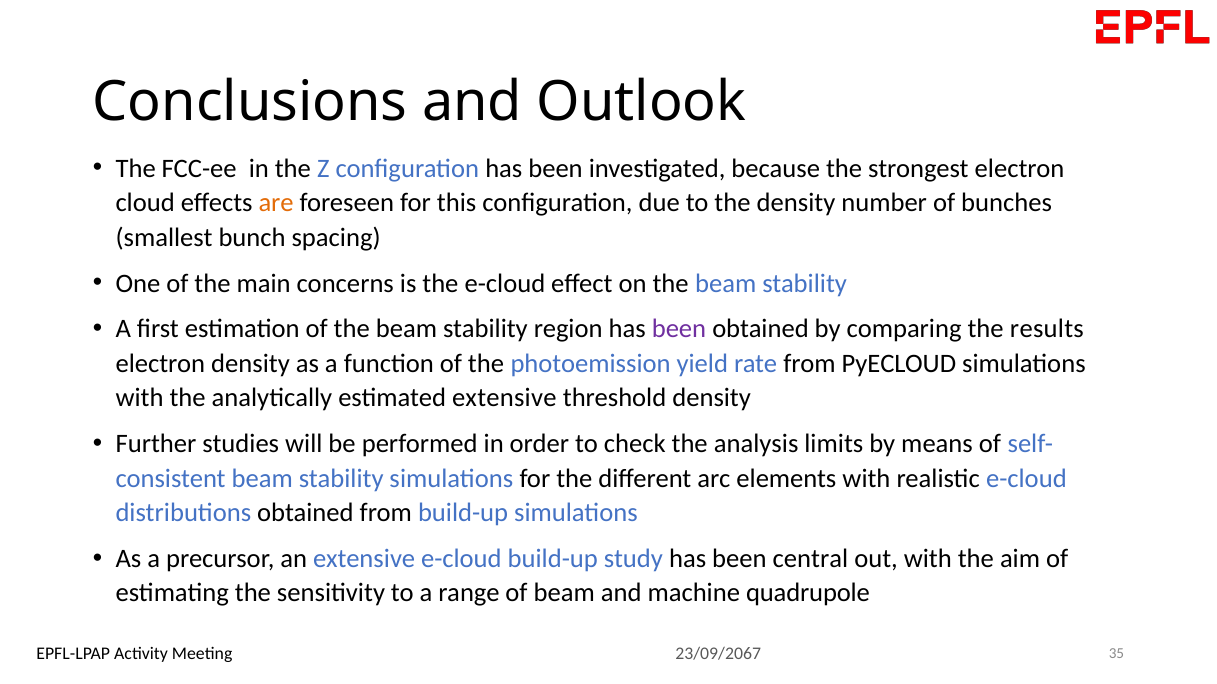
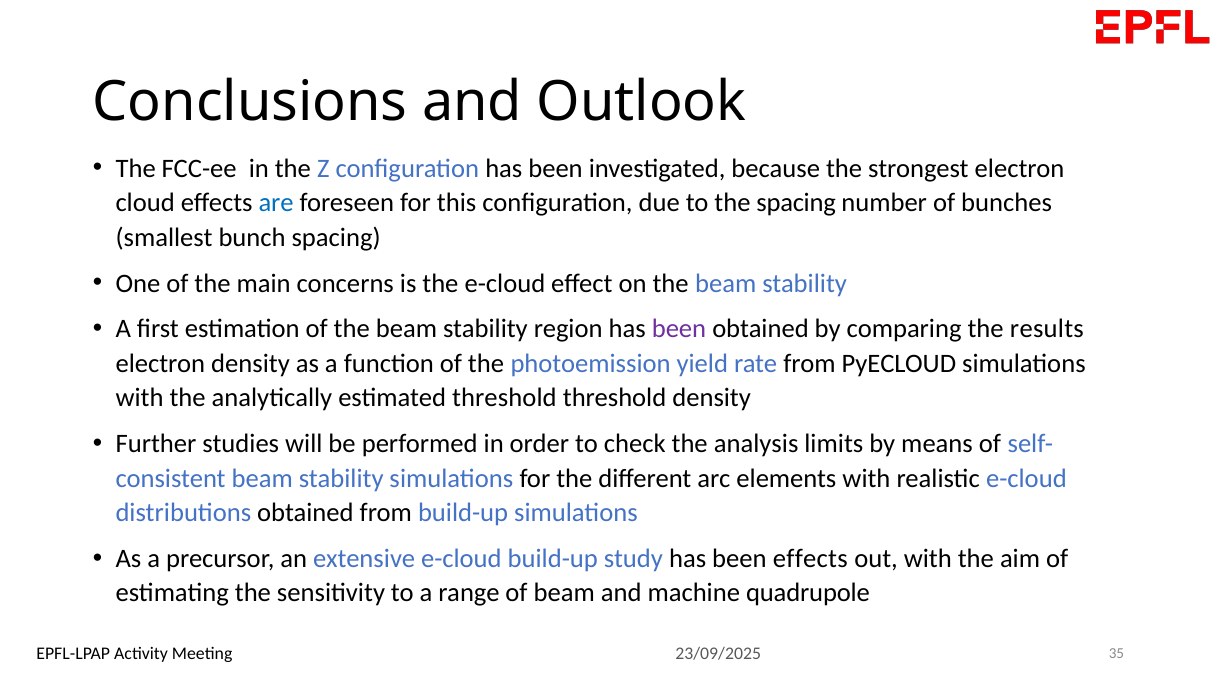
are colour: orange -> blue (276, 203)
the density: density -> spacing (796, 203)
estimated extensive: extensive -> threshold (504, 398)
been central: central -> effects (810, 559)
23/09/2067: 23/09/2067 -> 23/09/2025 (718, 654)
